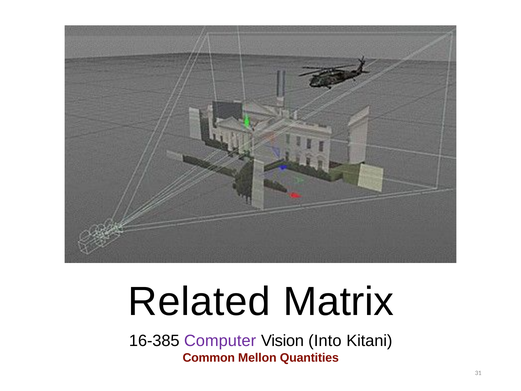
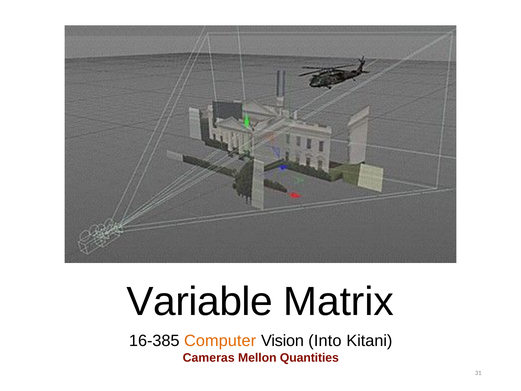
Related: Related -> Variable (200, 301)
Computer colour: purple -> orange (220, 341)
Common: Common -> Cameras (209, 358)
